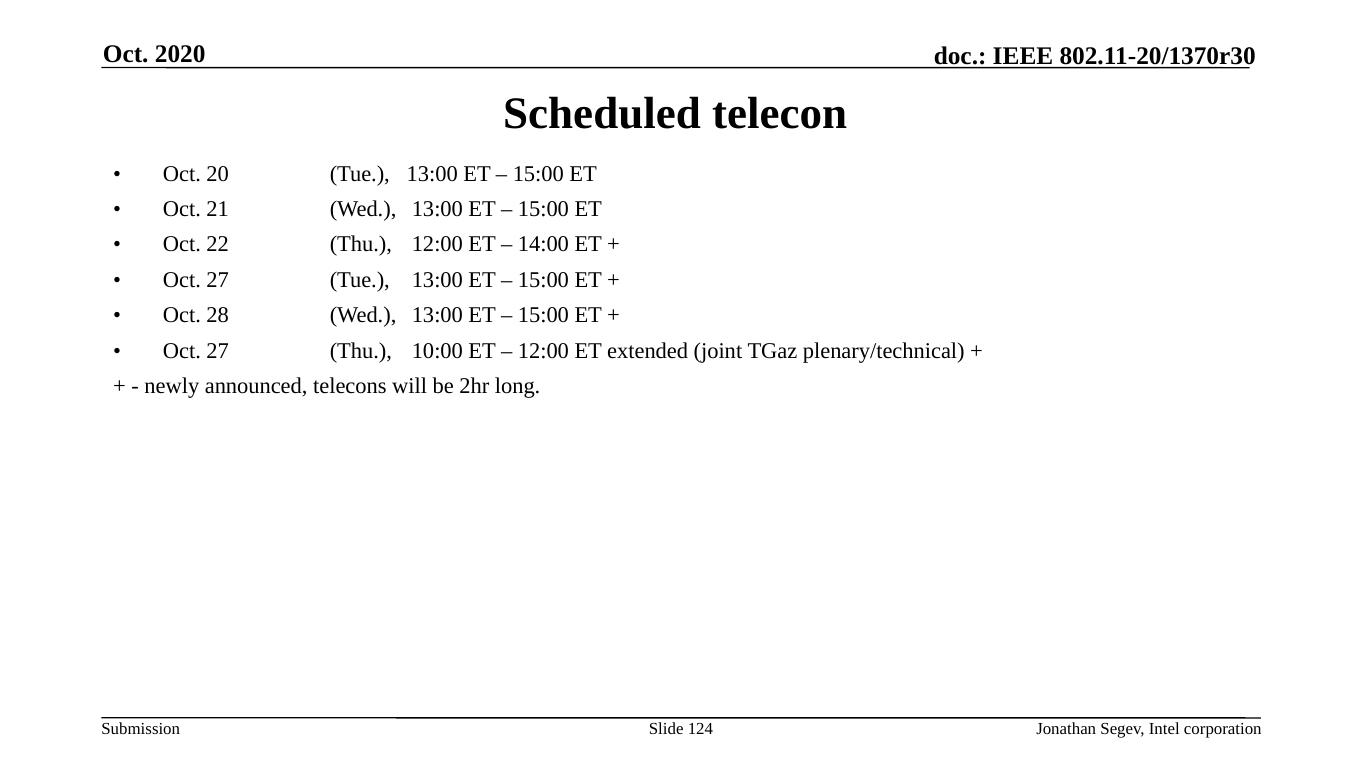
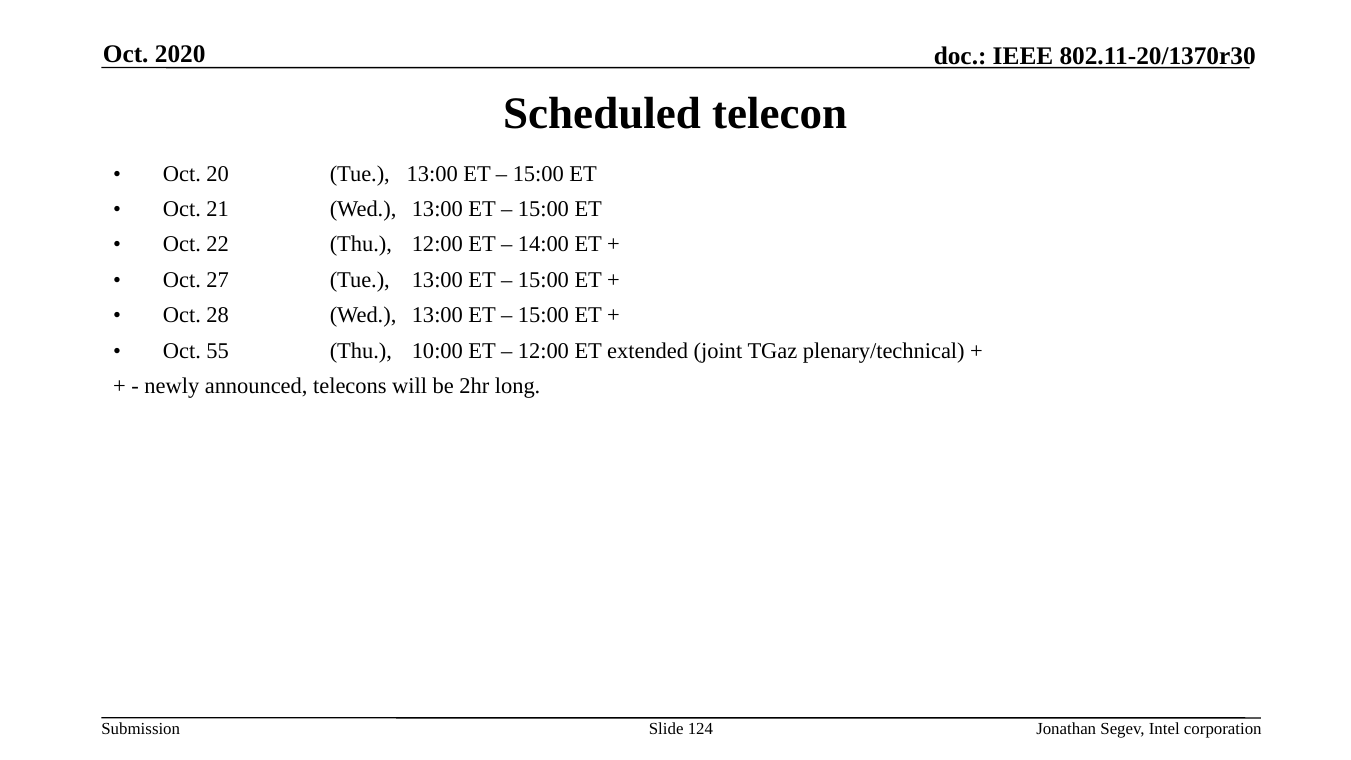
27: 27 -> 55 (218, 351)
